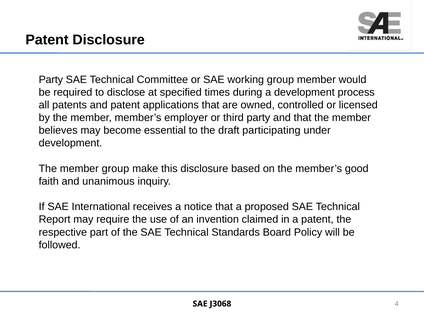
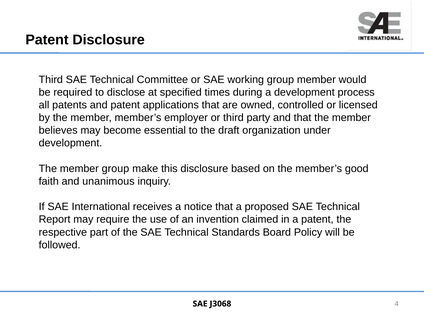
Party: Party -> Third (51, 80)
participating: participating -> organization (271, 130)
